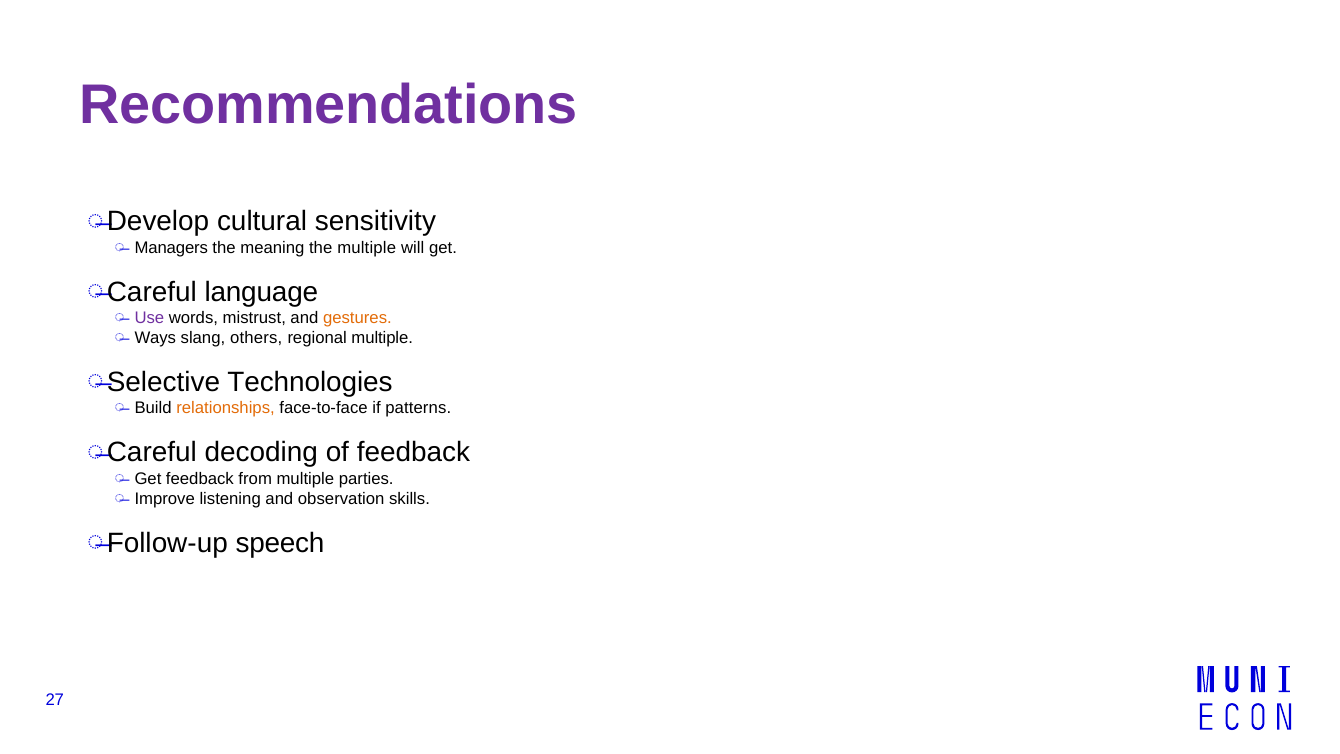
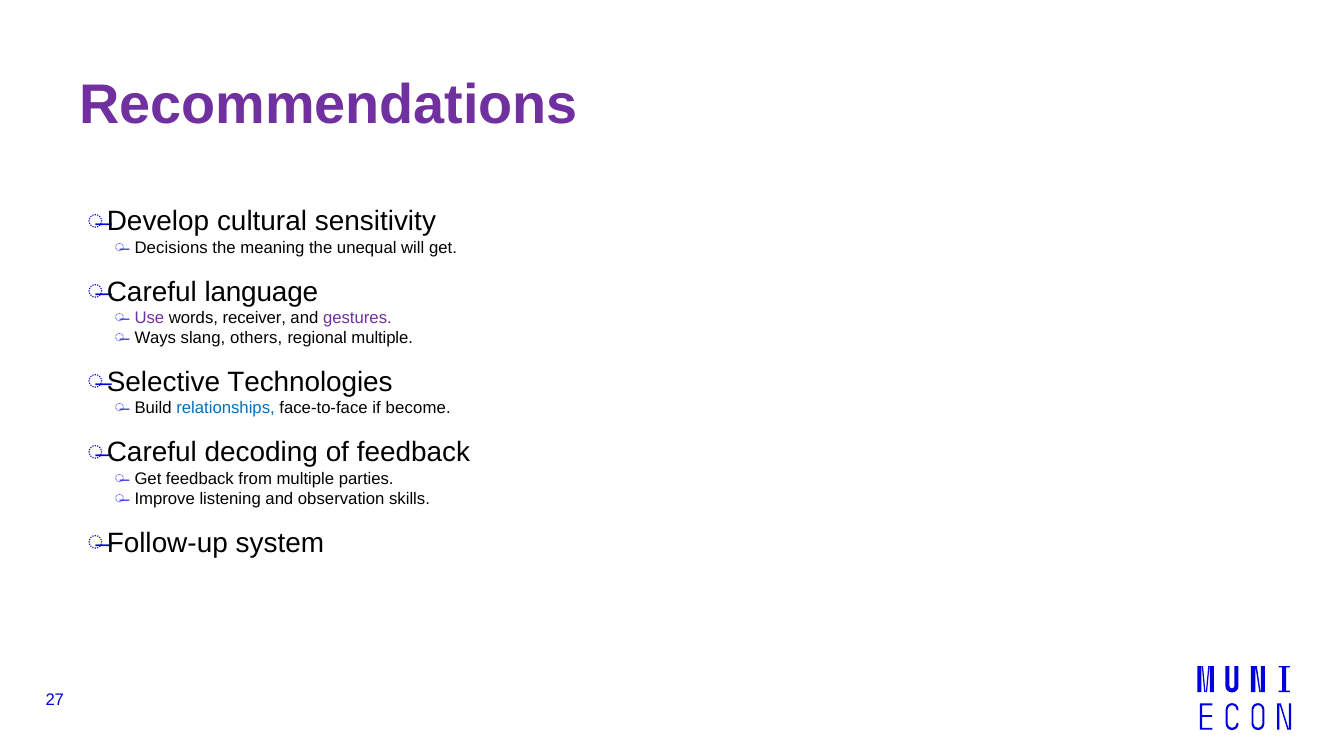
Managers: Managers -> Decisions (171, 247)
the multiple: multiple -> unequal (367, 247)
mistrust: mistrust -> receiver (254, 318)
gestures colour: orange -> purple (357, 318)
relationships colour: orange -> blue (226, 408)
patterns: patterns -> become (418, 408)
speech: speech -> system (280, 543)
